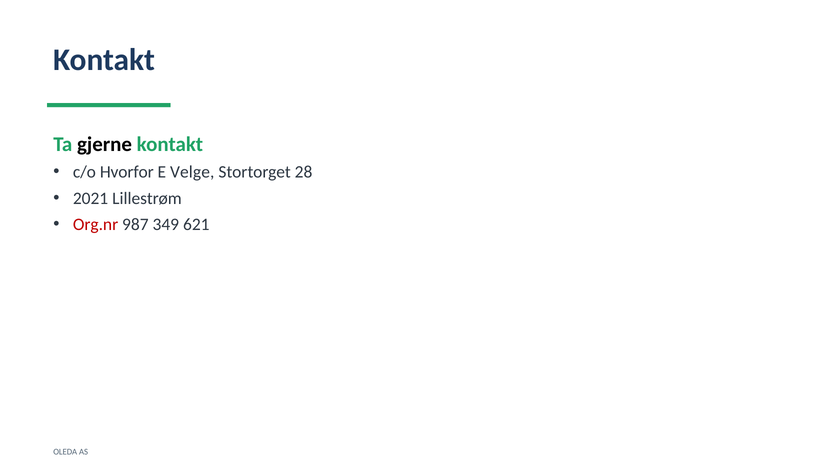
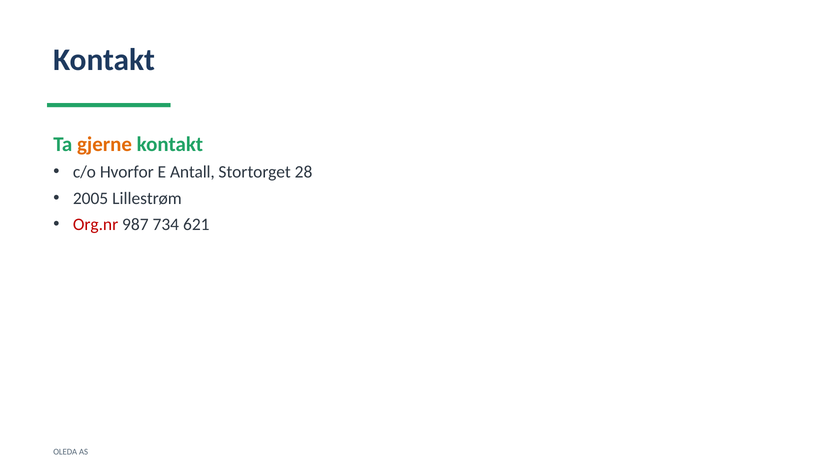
gjerne colour: black -> orange (105, 144)
Velge: Velge -> Antall (192, 172)
2021: 2021 -> 2005 (91, 198)
349: 349 -> 734 (166, 224)
